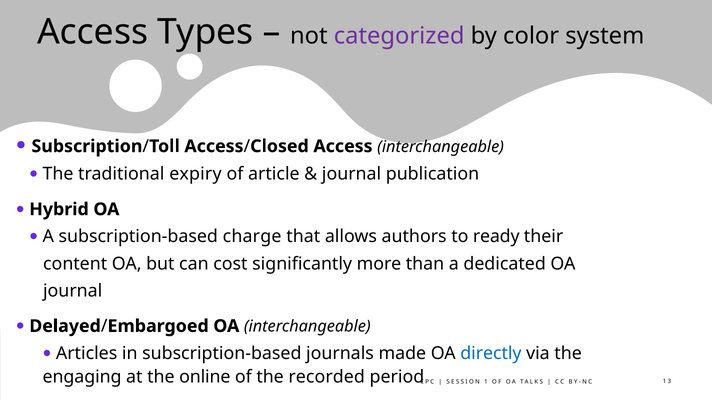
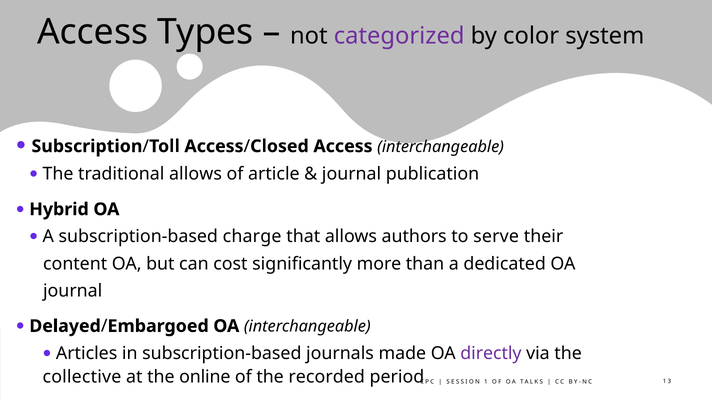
traditional expiry: expiry -> allows (195, 174)
ready: ready -> serve (496, 237)
directly colour: blue -> purple (491, 354)
engaging: engaging -> collective (82, 377)
